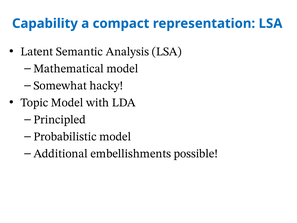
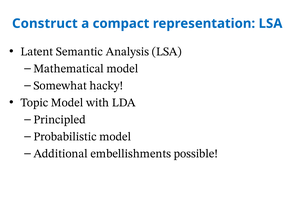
Capability: Capability -> Construct (45, 23)
